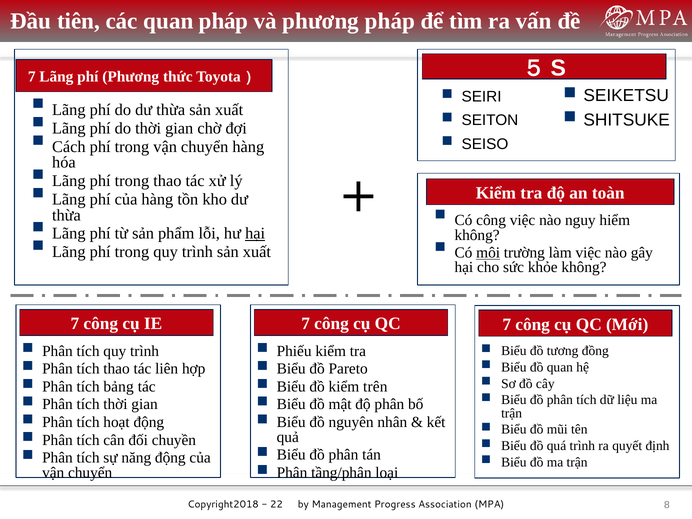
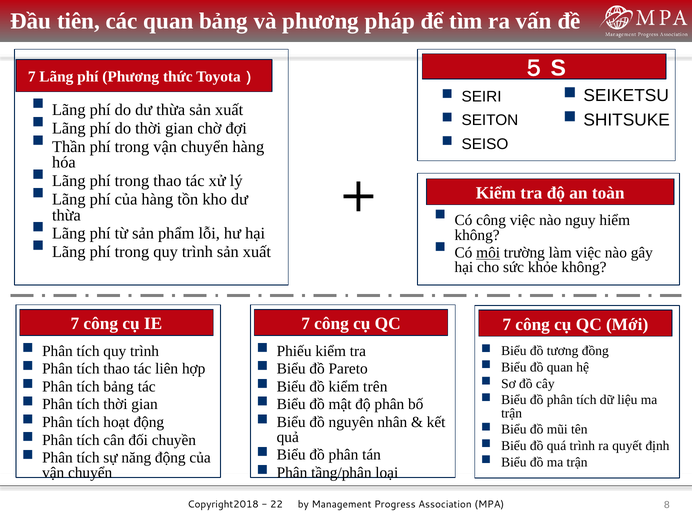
quan pháp: pháp -> bảng (224, 21)
Cách: Cách -> Thần (69, 147)
hại underline: present -> none (255, 234)
